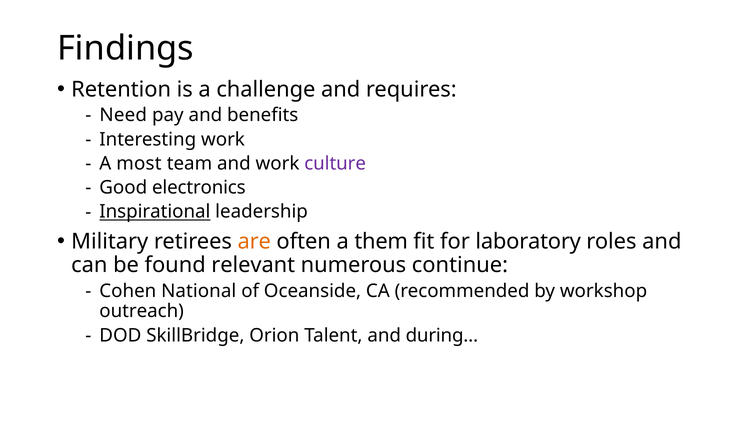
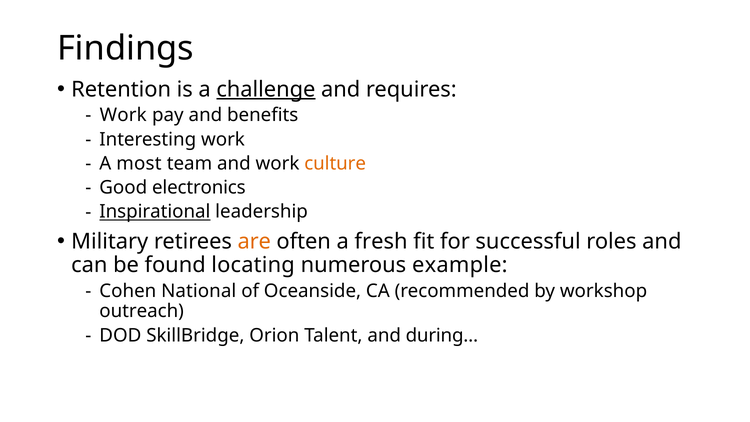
challenge underline: none -> present (266, 89)
Need: Need -> Work (123, 115)
culture colour: purple -> orange (335, 163)
them: them -> fresh (381, 241)
laboratory: laboratory -> successful (528, 241)
relevant: relevant -> locating (253, 265)
continue: continue -> example (460, 265)
